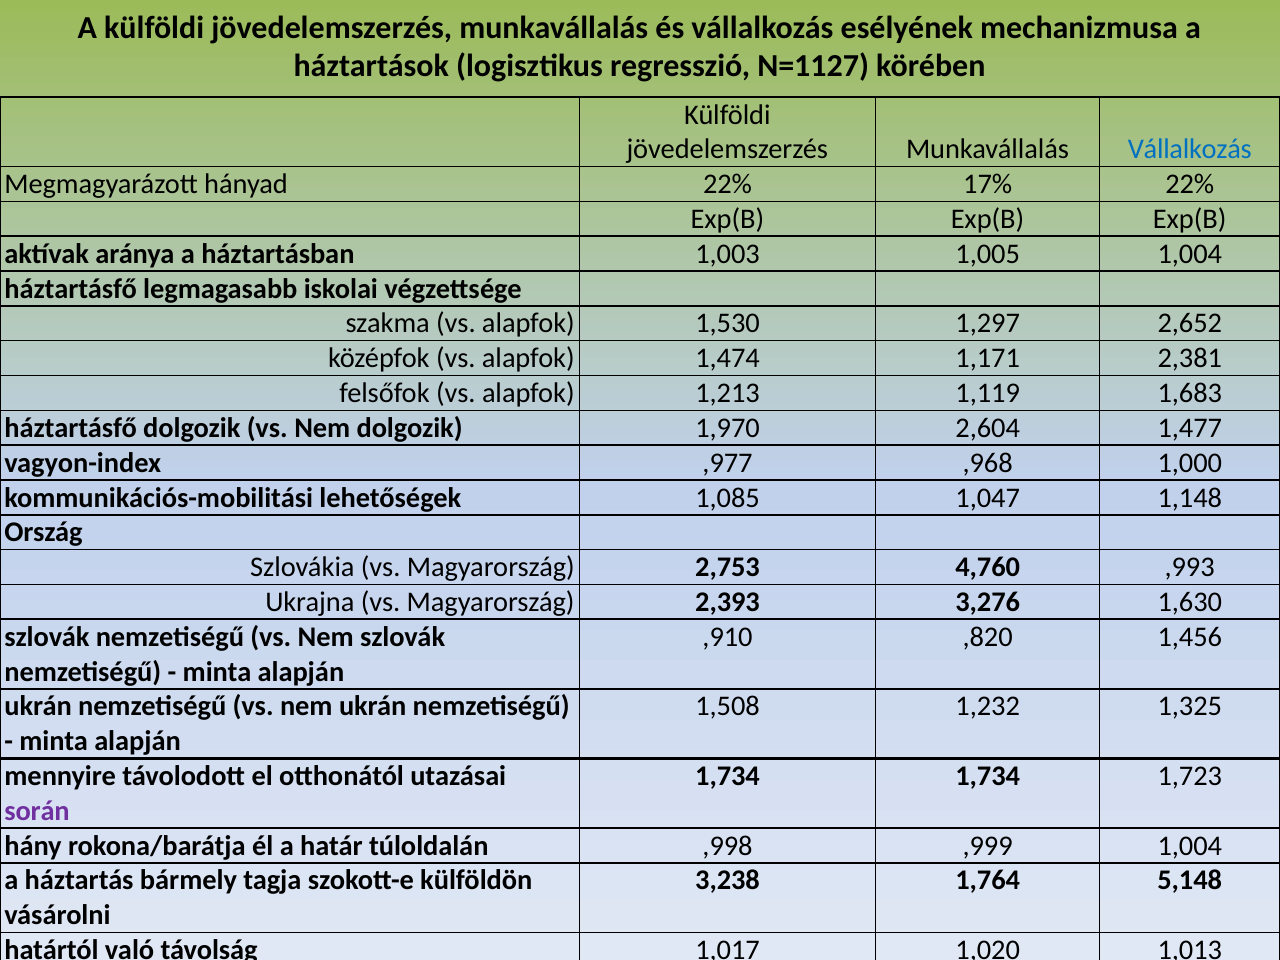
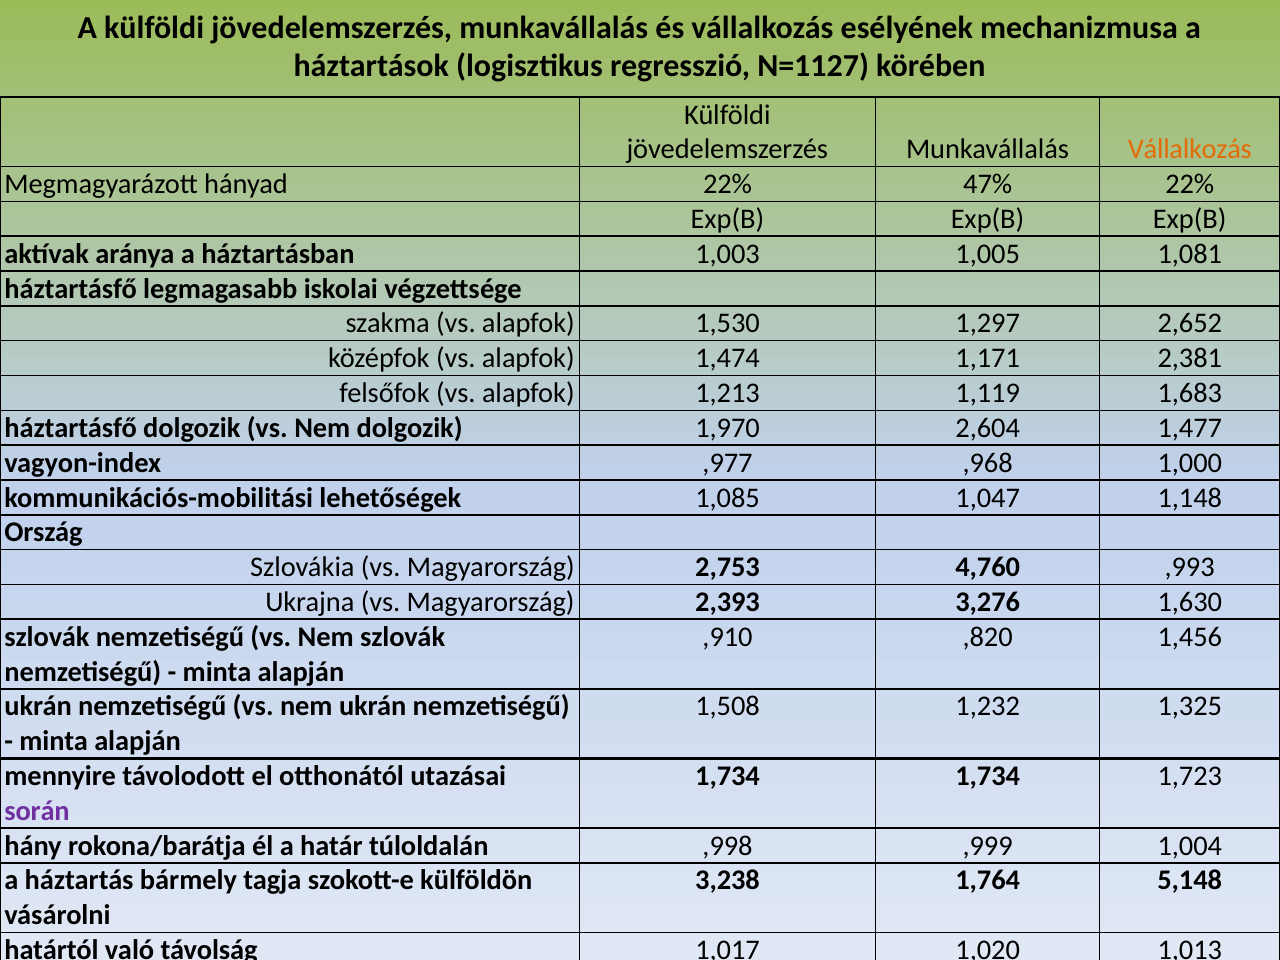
Vállalkozás colour: blue -> orange (1190, 150)
17%: 17% -> 47% (988, 184)
1,005 1,004: 1,004 -> 1,081 (1190, 254)
